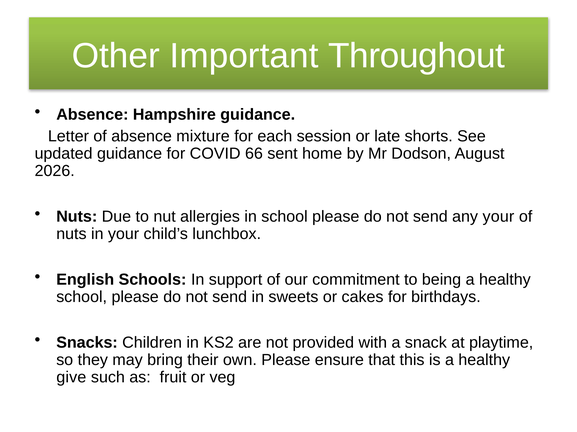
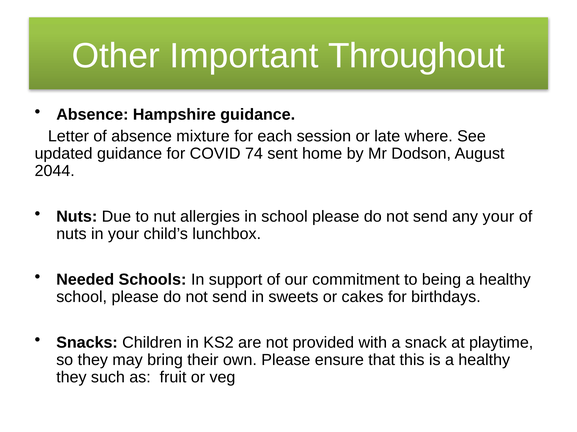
shorts: shorts -> where (429, 137)
66: 66 -> 74 (254, 154)
2026: 2026 -> 2044 (55, 171)
English: English -> Needed (85, 280)
give: give -> they (71, 378)
